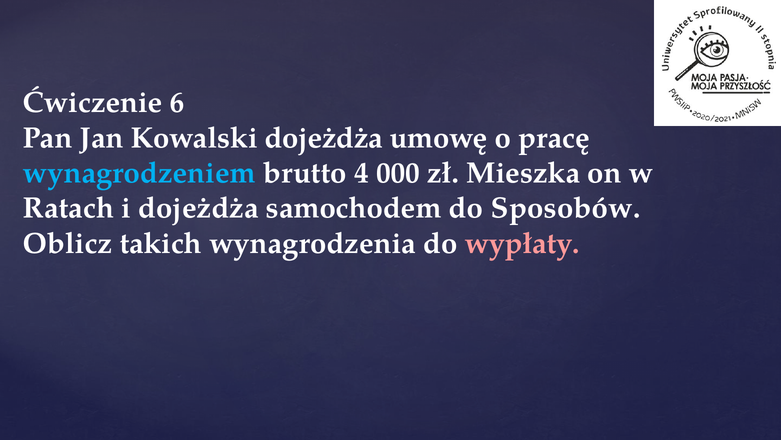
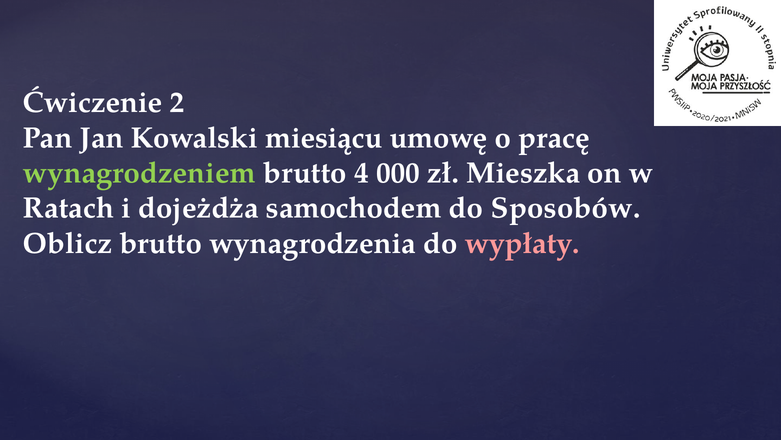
6: 6 -> 2 (177, 103)
Kowalski dojeżdża: dojeżdża -> miesiącu (324, 138)
wynagrodzeniem colour: light blue -> light green (139, 173)
Oblicz takich: takich -> brutto (161, 243)
